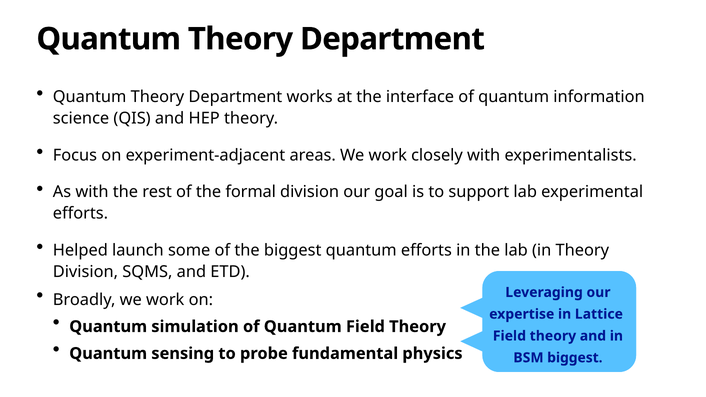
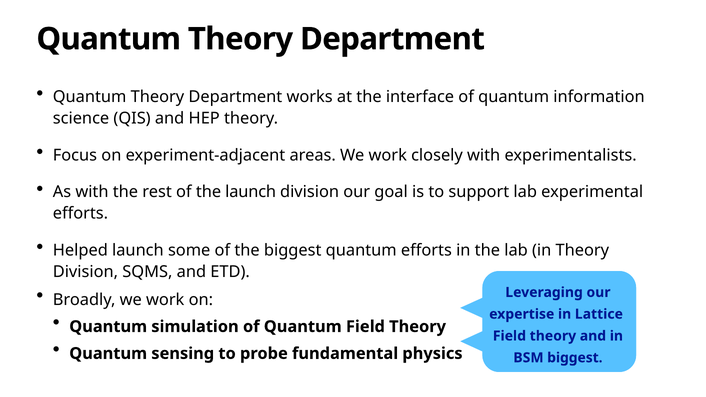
the formal: formal -> launch (251, 192)
